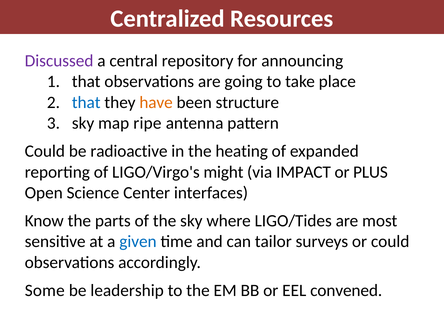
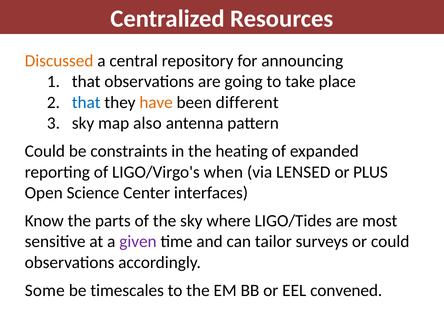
Discussed colour: purple -> orange (59, 61)
structure: structure -> different (247, 102)
ripe: ripe -> also (147, 123)
radioactive: radioactive -> constraints (129, 151)
might: might -> when (223, 172)
IMPACT: IMPACT -> LENSED (303, 172)
given colour: blue -> purple (138, 242)
leadership: leadership -> timescales (127, 290)
